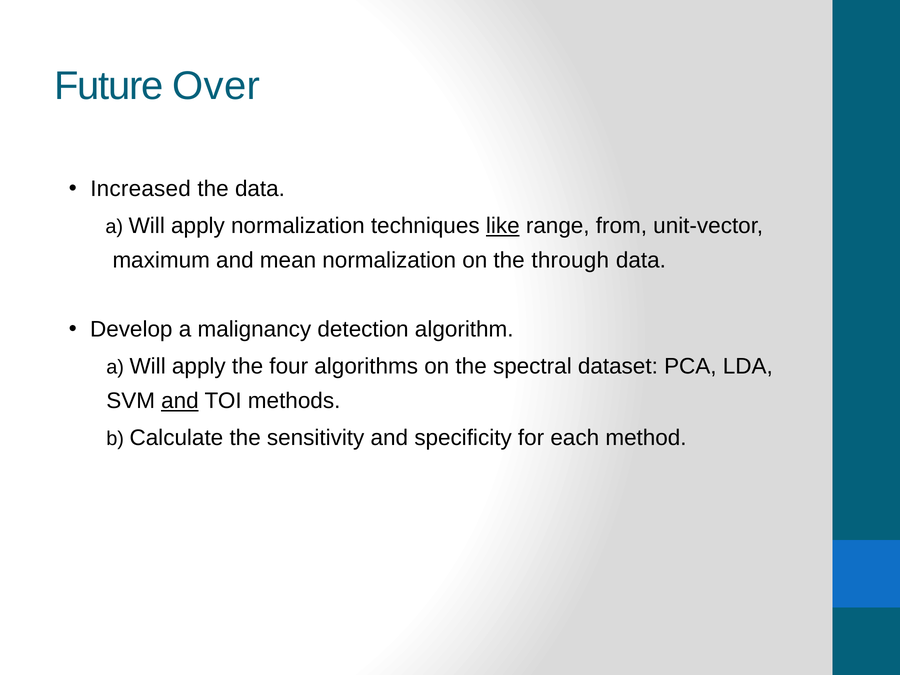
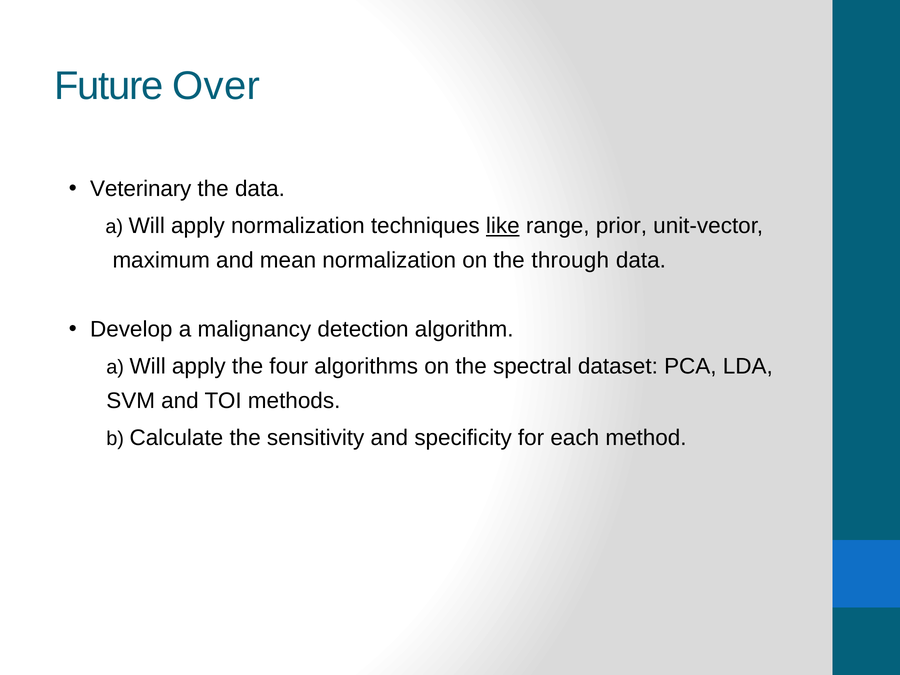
Increased: Increased -> Veterinary (141, 189)
from: from -> prior (621, 226)
and underline: present -> none (180, 401)
